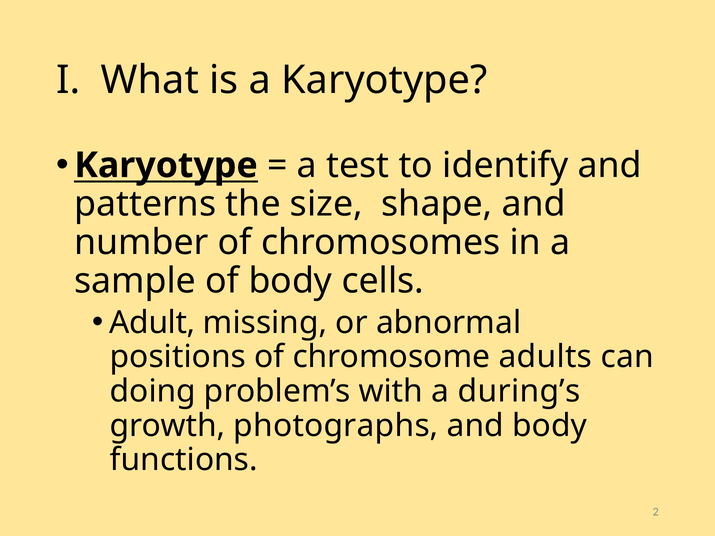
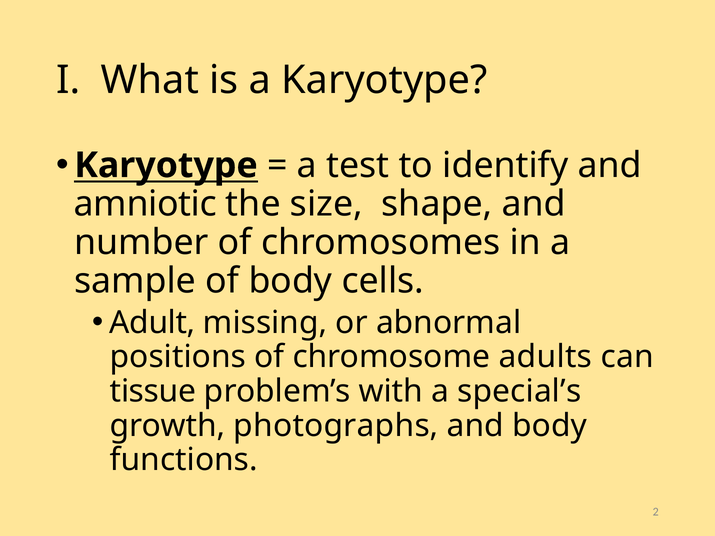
patterns: patterns -> amniotic (145, 204)
doing: doing -> tissue (153, 391)
during’s: during’s -> special’s (519, 391)
